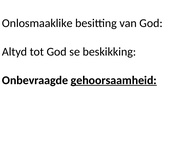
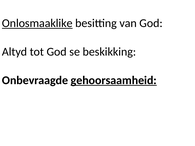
Onlosmaaklike underline: none -> present (37, 23)
